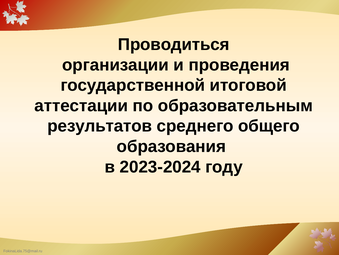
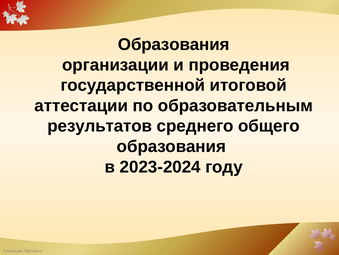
Проводиться: Проводиться -> Образования (174, 44)
